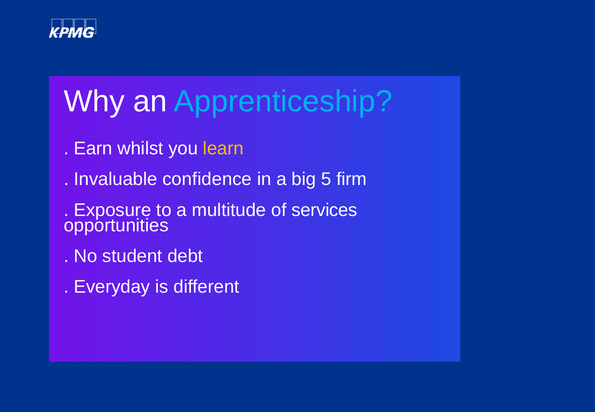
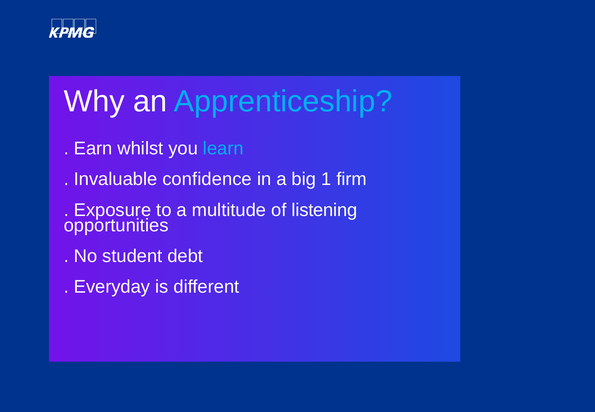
learn colour: yellow -> light blue (223, 148)
5: 5 -> 1 (326, 179)
services: services -> listening (324, 210)
